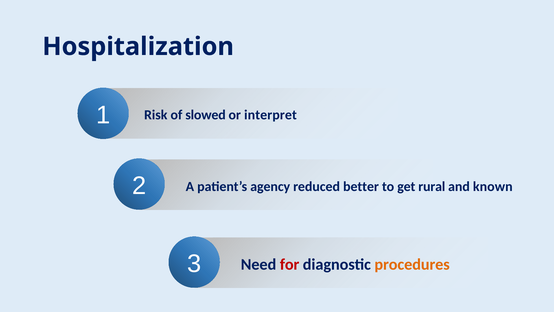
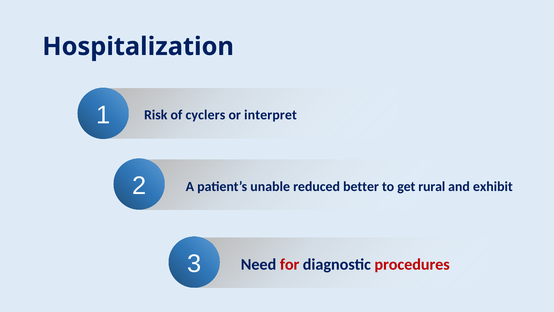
slowed: slowed -> cyclers (205, 115)
agency: agency -> unable (270, 186)
known: known -> exhibit (493, 186)
procedures colour: orange -> red (412, 264)
